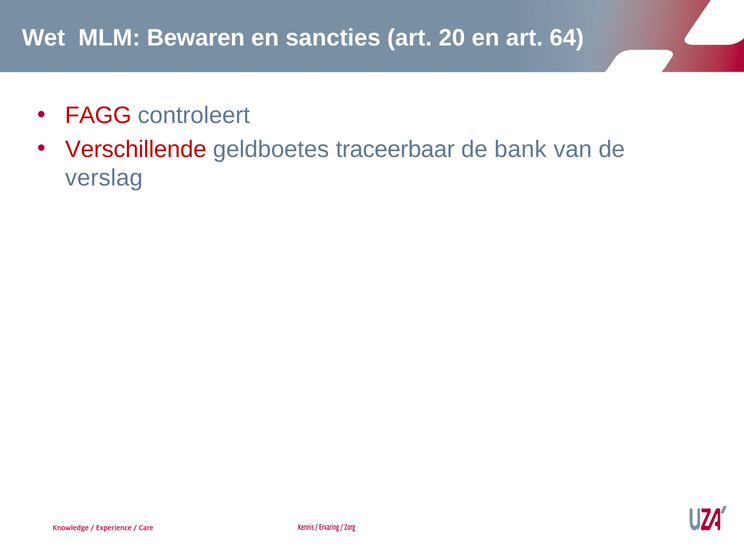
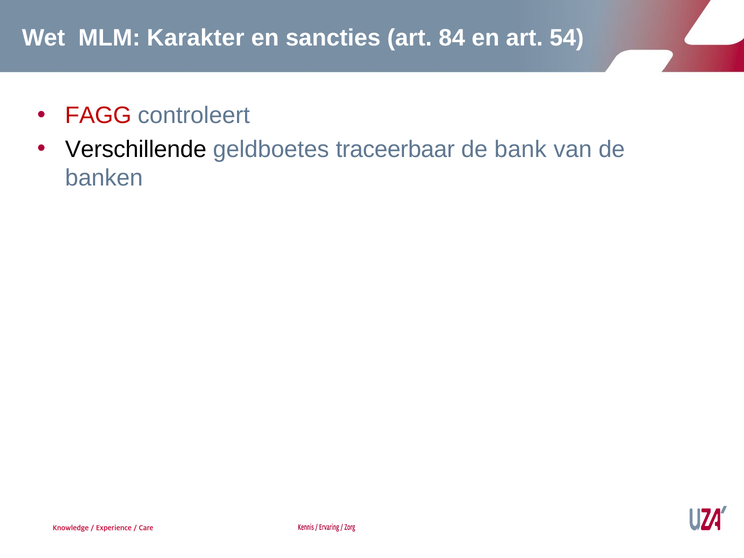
Bewaren: Bewaren -> Karakter (196, 38)
20: 20 -> 84 (452, 38)
64: 64 -> 54 (567, 38)
Verschillende colour: red -> black (136, 149)
verslag: verslag -> banken (104, 178)
